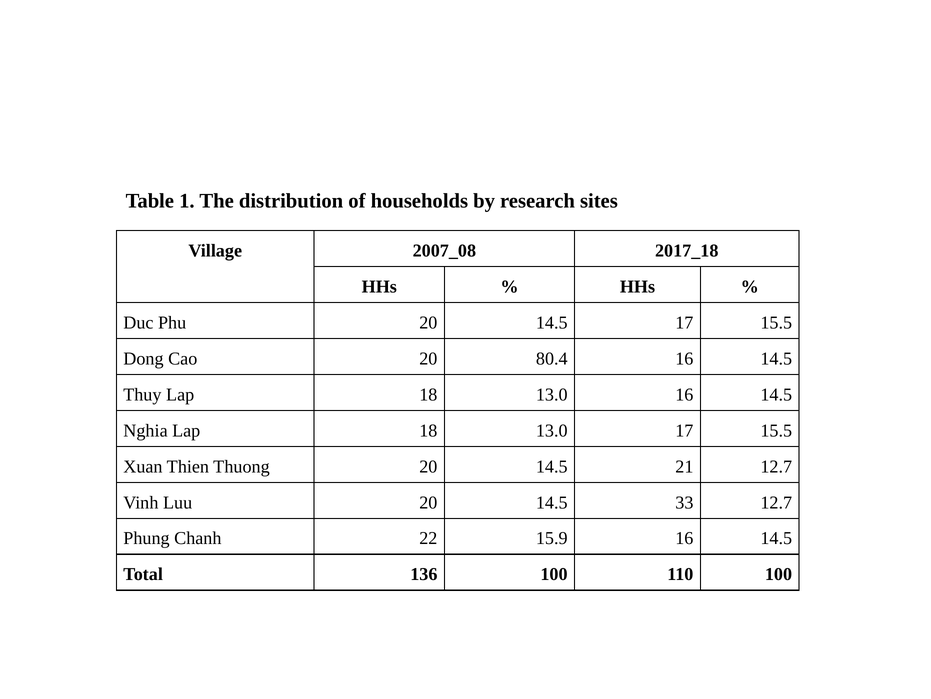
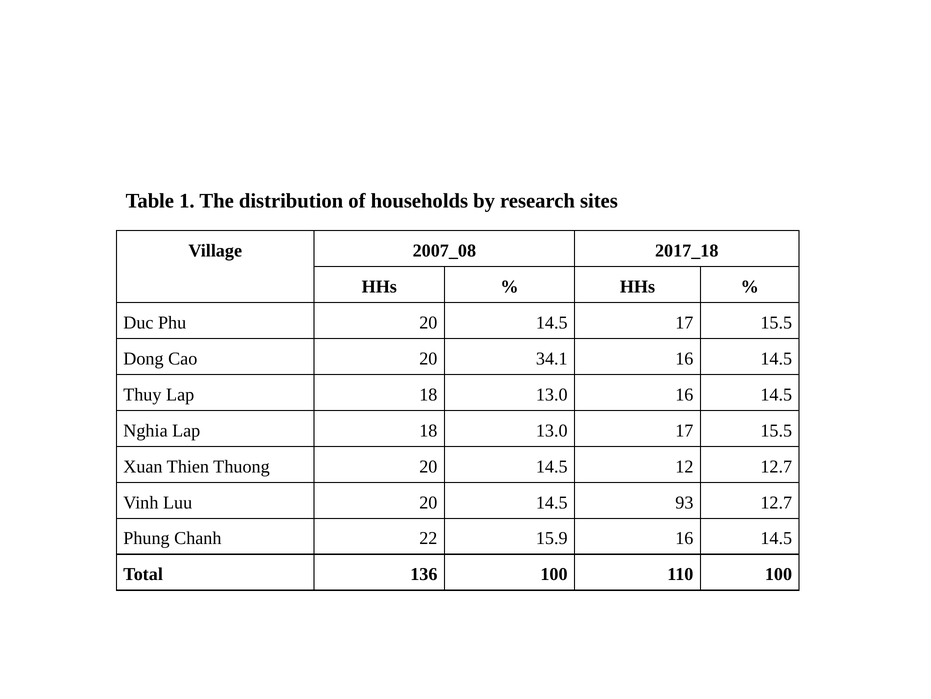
80.4: 80.4 -> 34.1 (552, 358)
21: 21 -> 12 (684, 466)
33: 33 -> 93 (684, 502)
